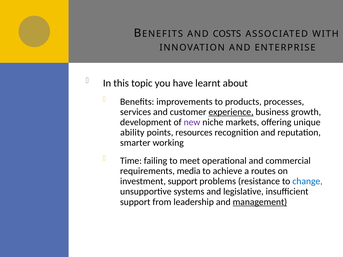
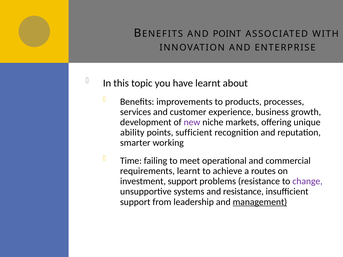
COSTS: COSTS -> POINT (227, 34)
experience underline: present -> none (231, 112)
resources: resources -> sufficient (194, 133)
requirements media: media -> learnt (189, 171)
change colour: blue -> purple (308, 181)
and legislative: legislative -> resistance (243, 192)
